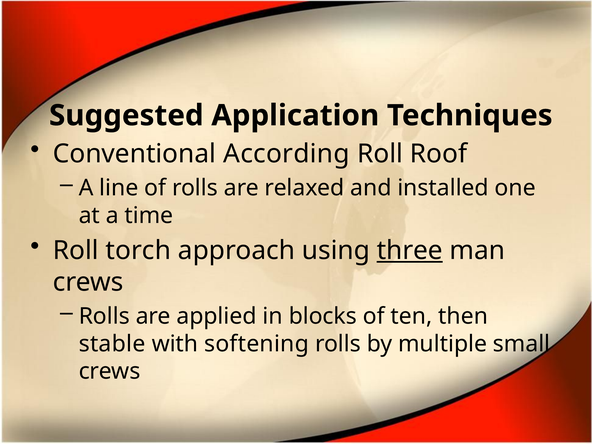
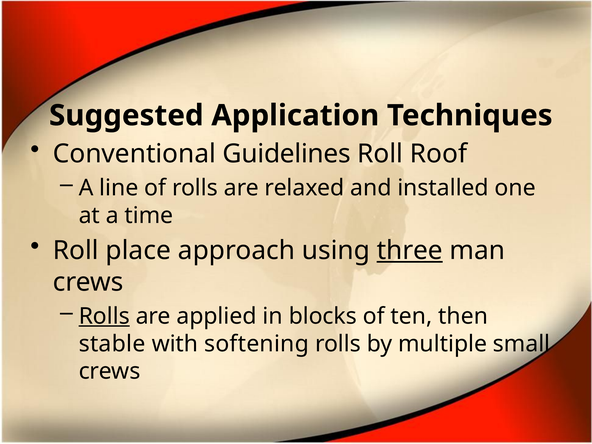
According: According -> Guidelines (287, 154)
torch: torch -> place (138, 251)
Rolls underline: none -> present (104, 316)
